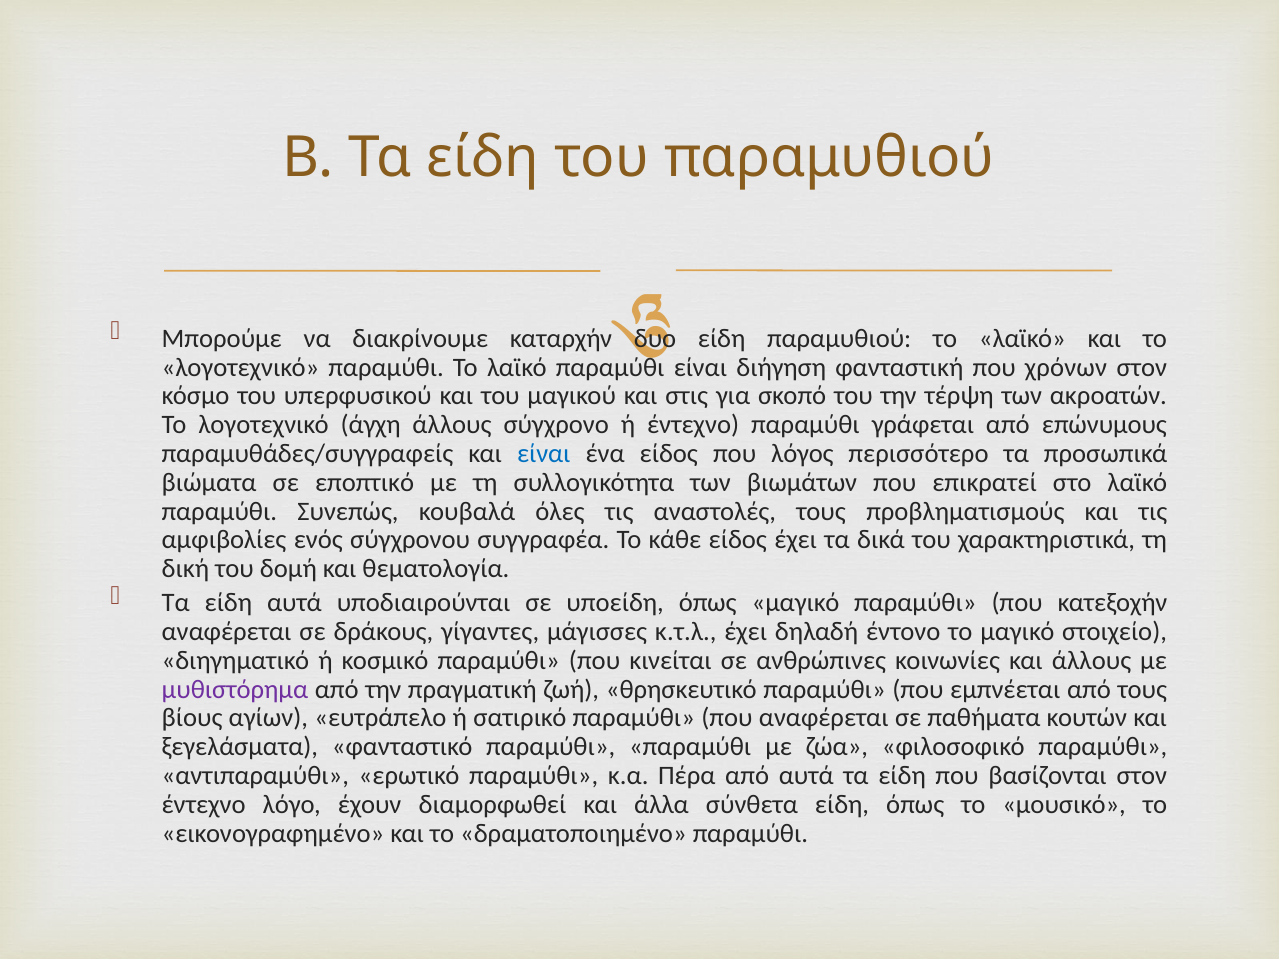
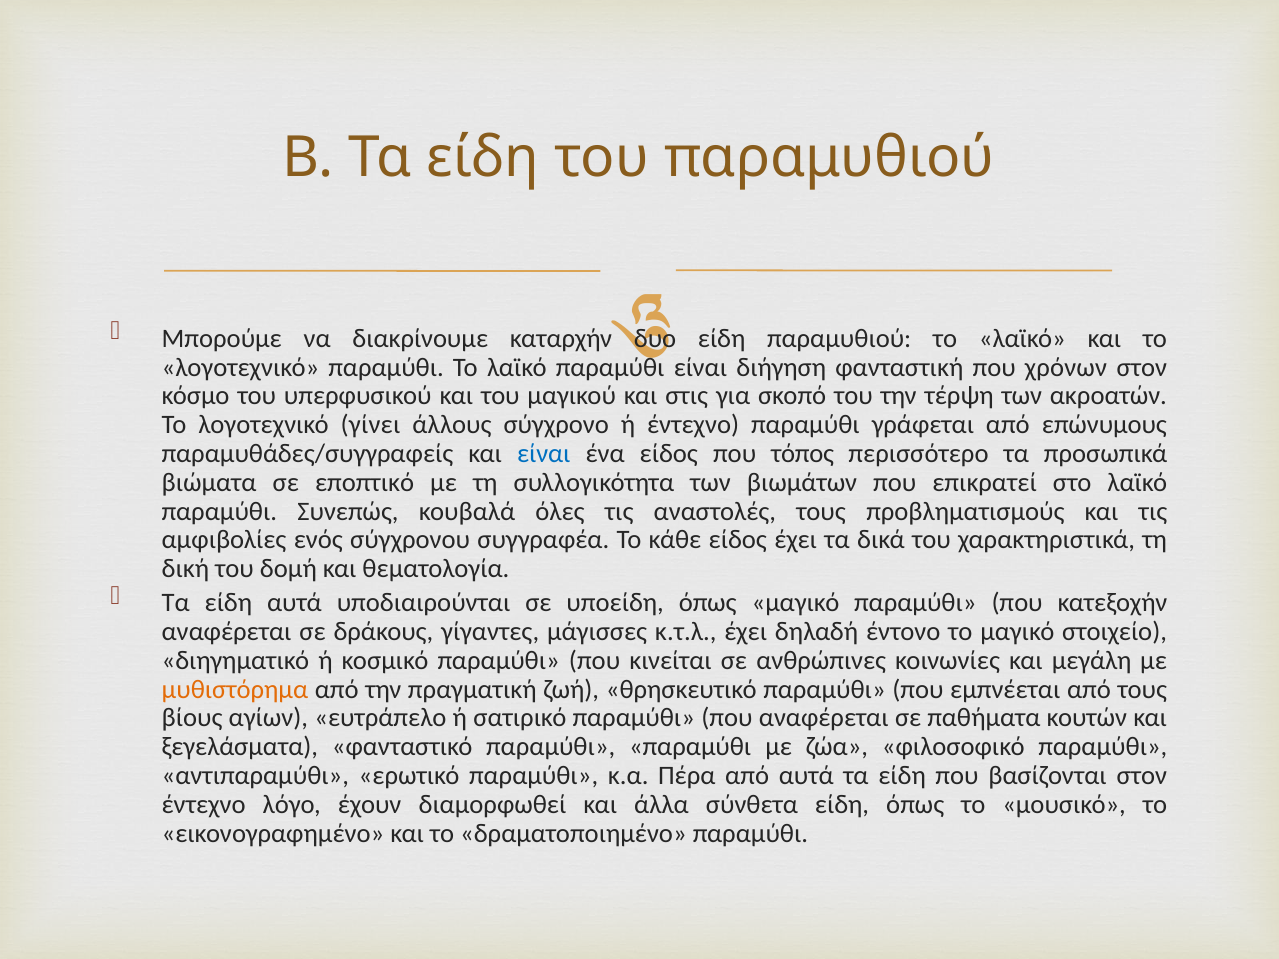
άγχη: άγχη -> γίνει (371, 425)
λόγος: λόγος -> τόπος (802, 454)
και άλλους: άλλους -> μεγάλη (1092, 661)
μυθιστόρημα colour: purple -> orange (235, 689)
